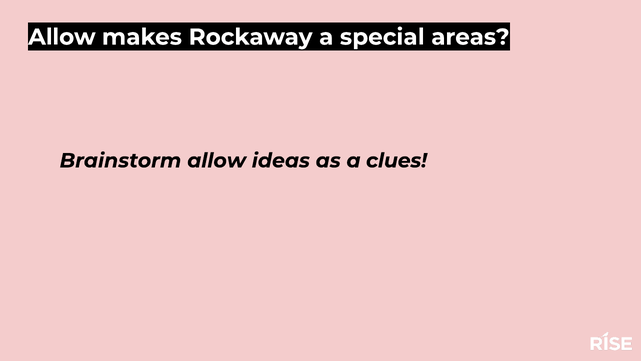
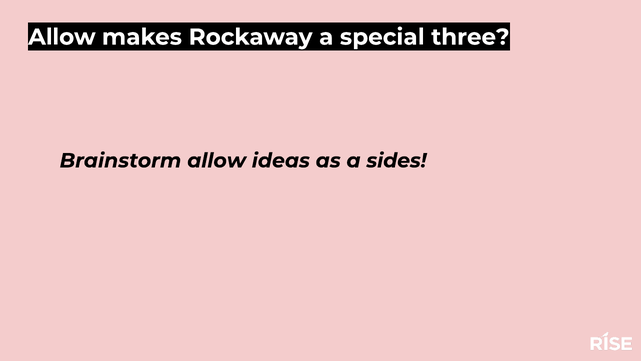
areas: areas -> three (470, 37)
clues: clues -> sides (396, 160)
